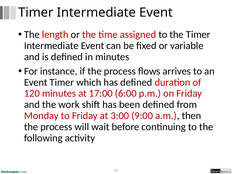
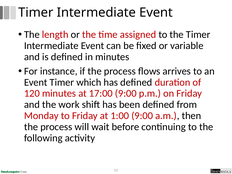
17:00 6:00: 6:00 -> 9:00 (126, 93)
3:00: 3:00 -> 1:00 (120, 116)
